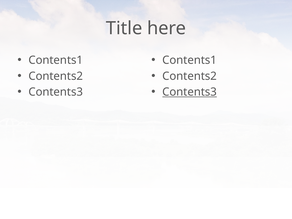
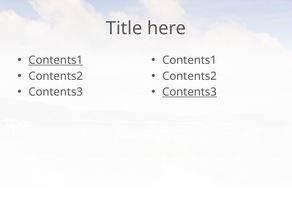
Contents1 underline: none -> present (56, 60)
